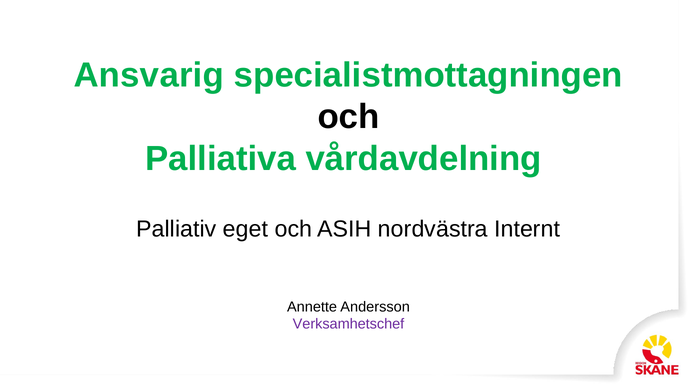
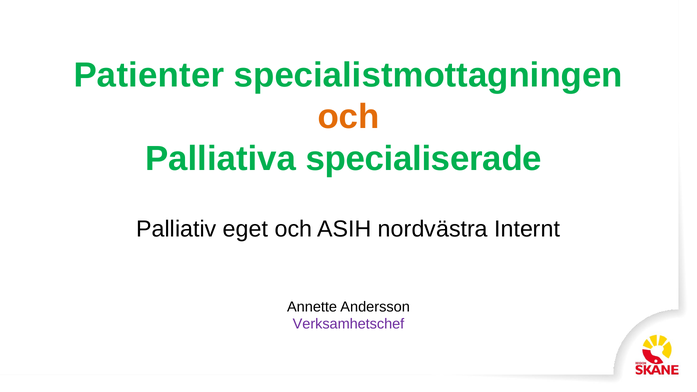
Ansvarig: Ansvarig -> Patienter (149, 75)
och colour: black -> orange (348, 117)
vårdavdelning: vårdavdelning -> specialiserade (424, 159)
